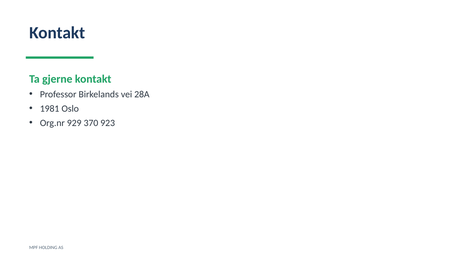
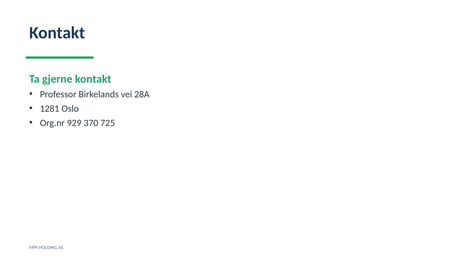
1981: 1981 -> 1281 (50, 109)
923: 923 -> 725 (108, 123)
